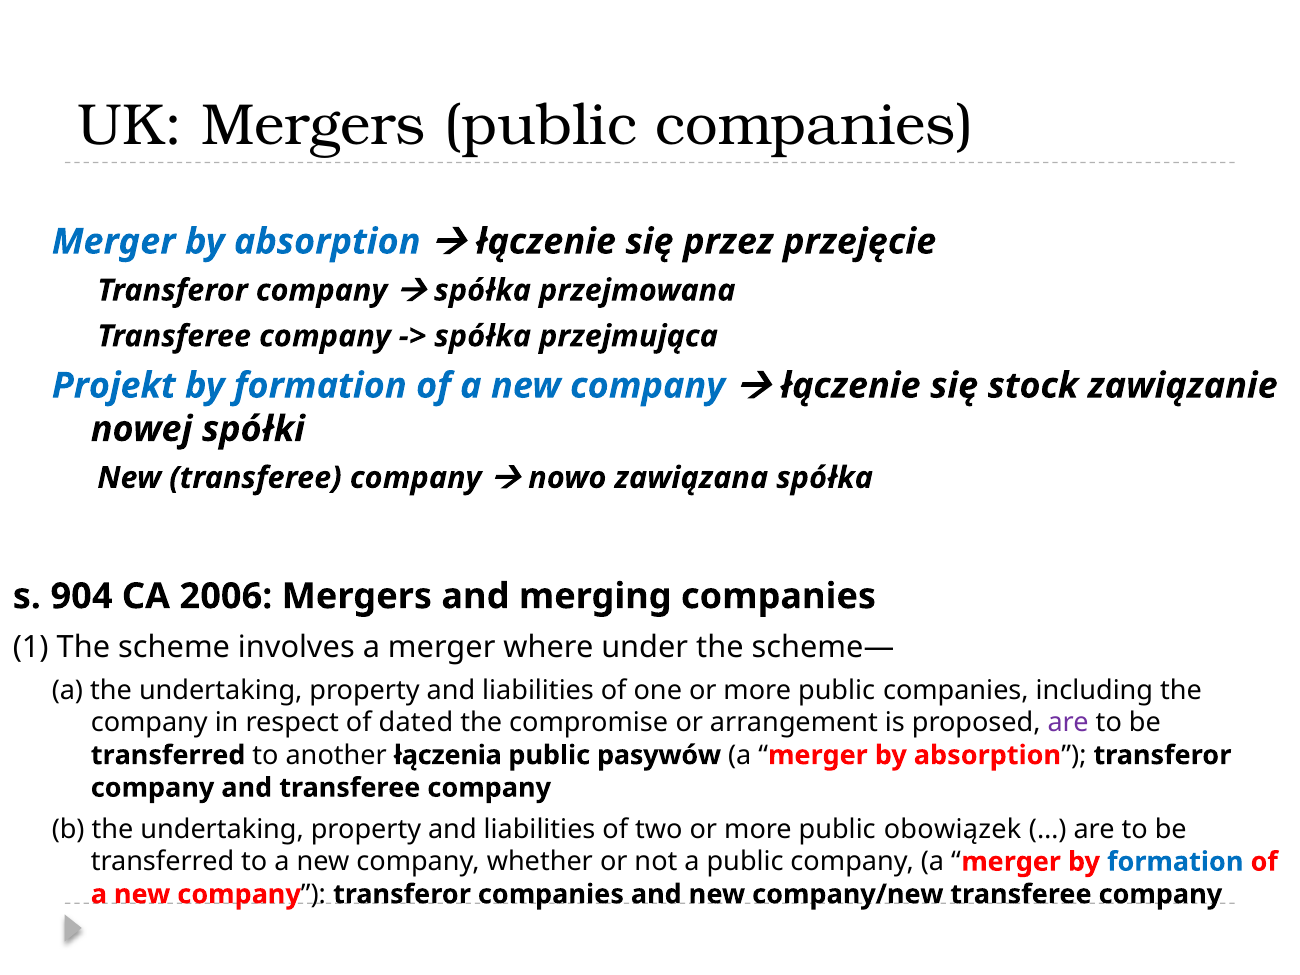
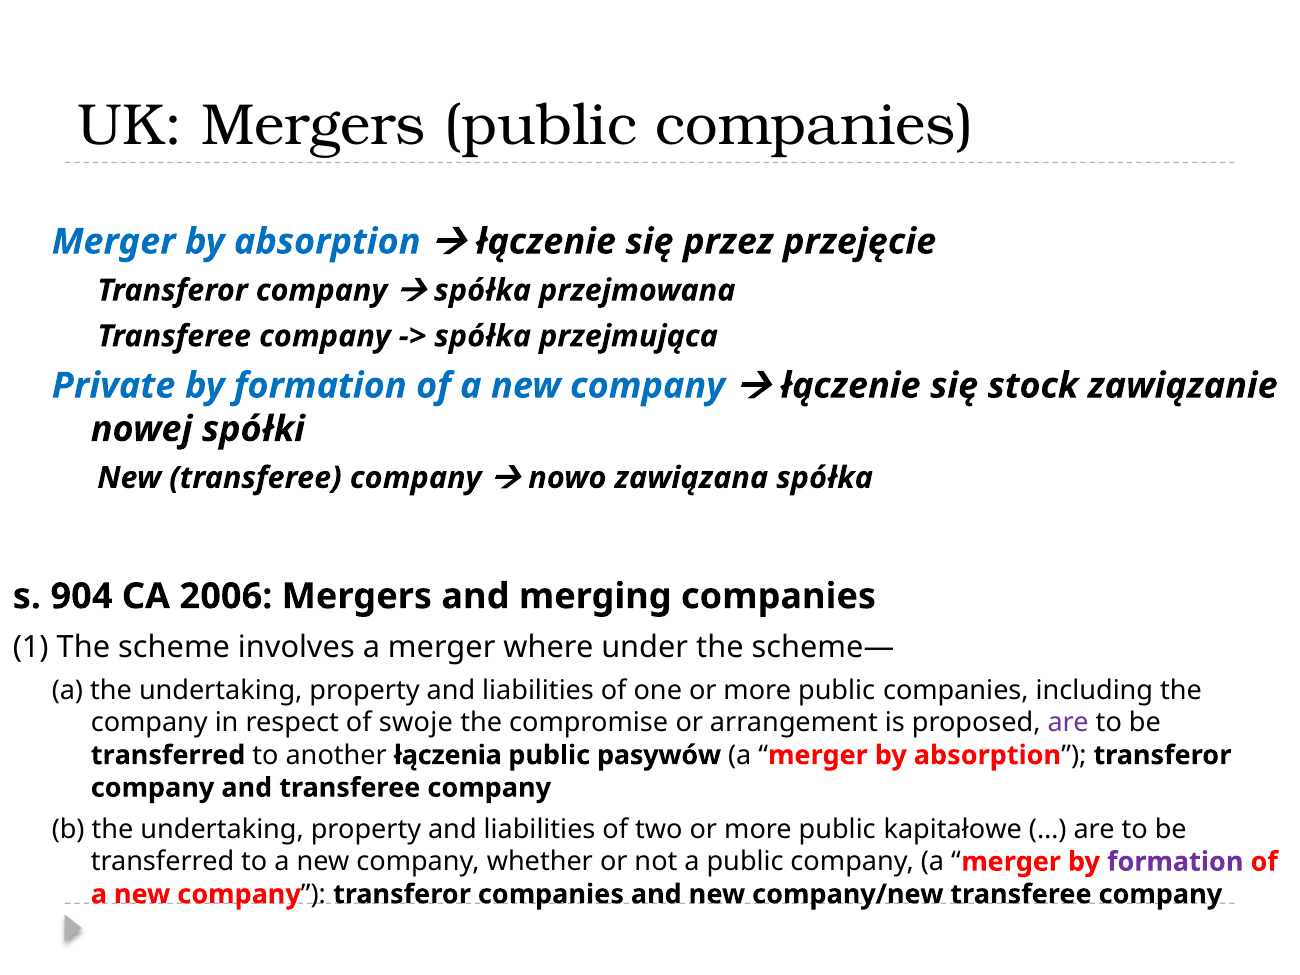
Projekt: Projekt -> Private (114, 386)
dated: dated -> swoje (416, 723)
obowiązek: obowiązek -> kapitałowe (953, 829)
formation colour: blue -> purple (1175, 862)
